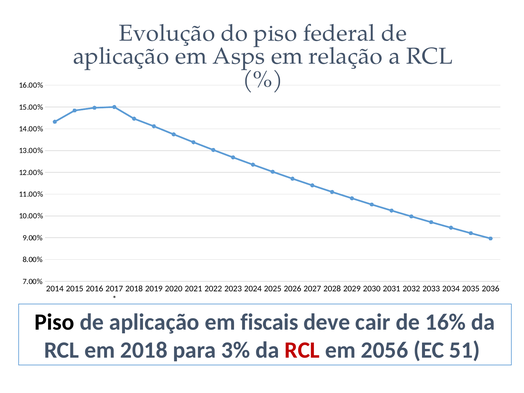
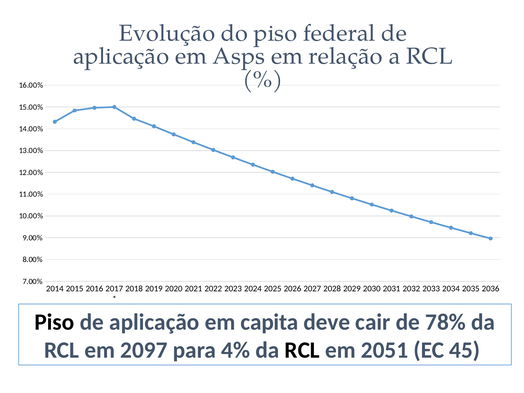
fiscais: fiscais -> capita (270, 322)
16%: 16% -> 78% (446, 322)
em 2018: 2018 -> 2097 (144, 350)
3%: 3% -> 4% (236, 350)
RCL colour: red -> black (302, 350)
2056: 2056 -> 2051 (385, 350)
51: 51 -> 45 (465, 350)
